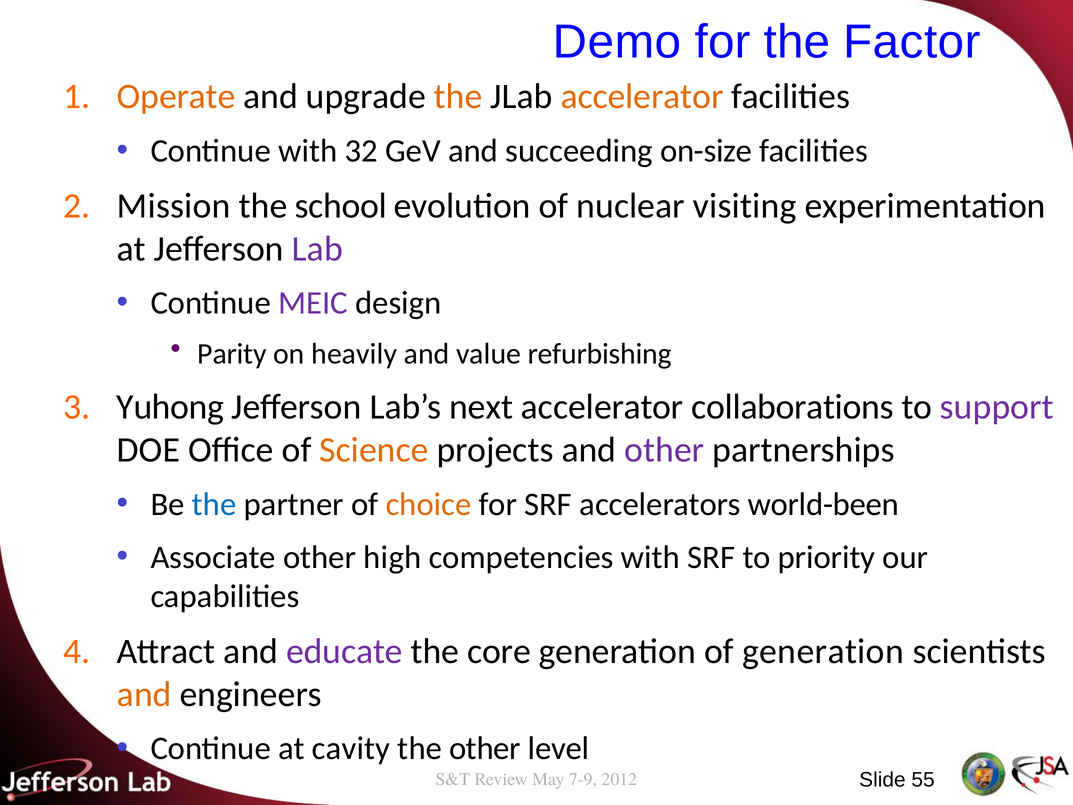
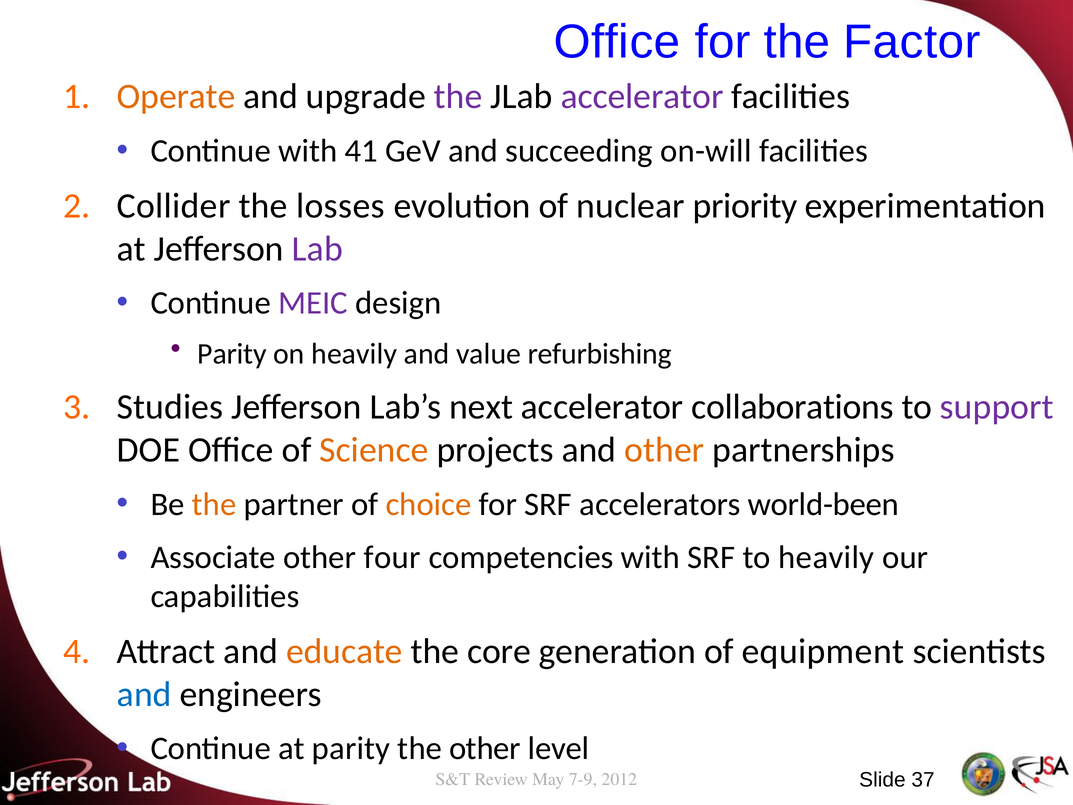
Demo: Demo -> Office (617, 42)
the colour: orange -> purple (458, 97)
accelerator colour: orange -> purple (642, 97)
32: 32 -> 41 (361, 151)
on-size: on-size -> on-will (706, 151)
Mission: Mission -> Collider (174, 206)
school: school -> losses (340, 206)
visiting: visiting -> priority (745, 206)
Yuhong: Yuhong -> Studies (170, 407)
other colour: purple -> orange (664, 450)
the colour: blue -> orange (214, 504)
high: high -> four (392, 557)
to priority: priority -> heavily (826, 557)
educate colour: purple -> orange (344, 651)
of generation: generation -> equipment (823, 651)
and colour: orange -> blue (144, 694)
at cavity: cavity -> parity (351, 748)
55: 55 -> 37 (923, 779)
